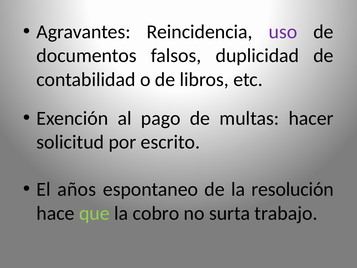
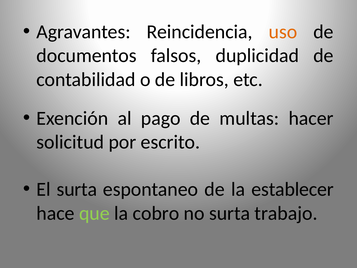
uso colour: purple -> orange (283, 32)
El años: años -> surta (77, 189)
resolución: resolución -> establecer (293, 189)
